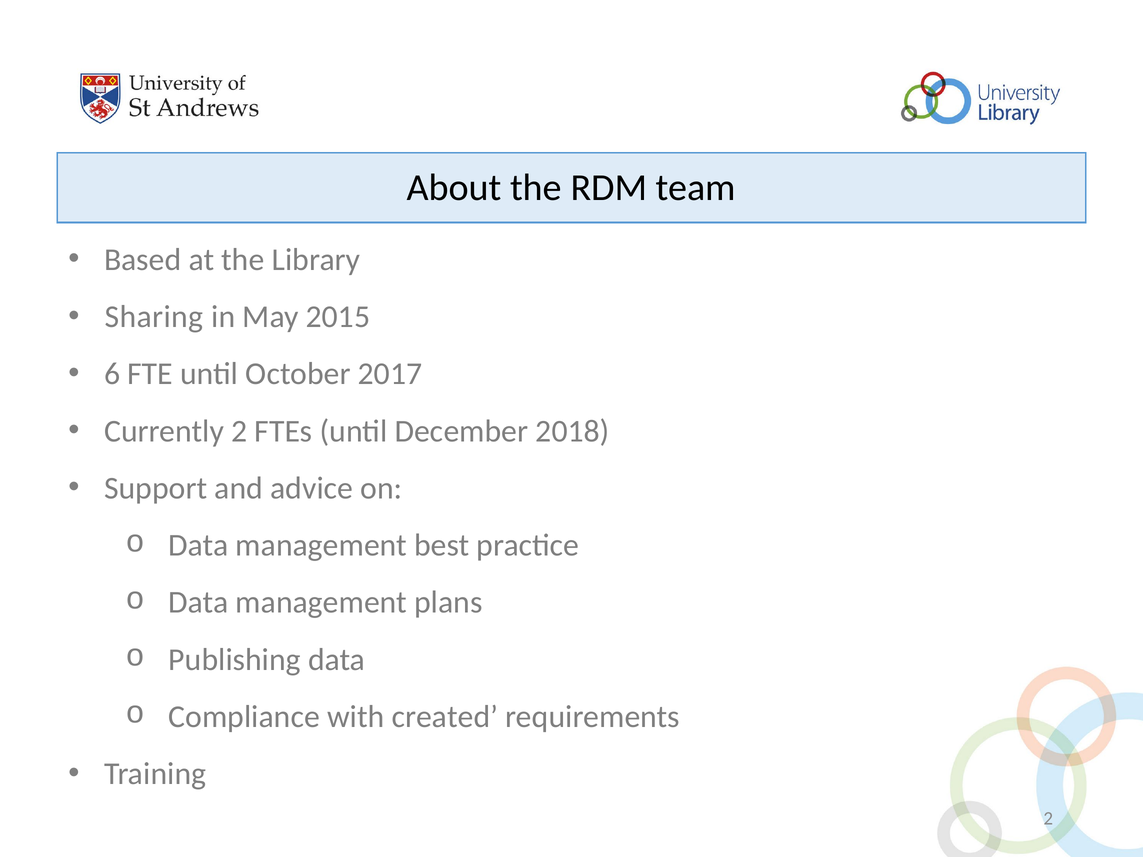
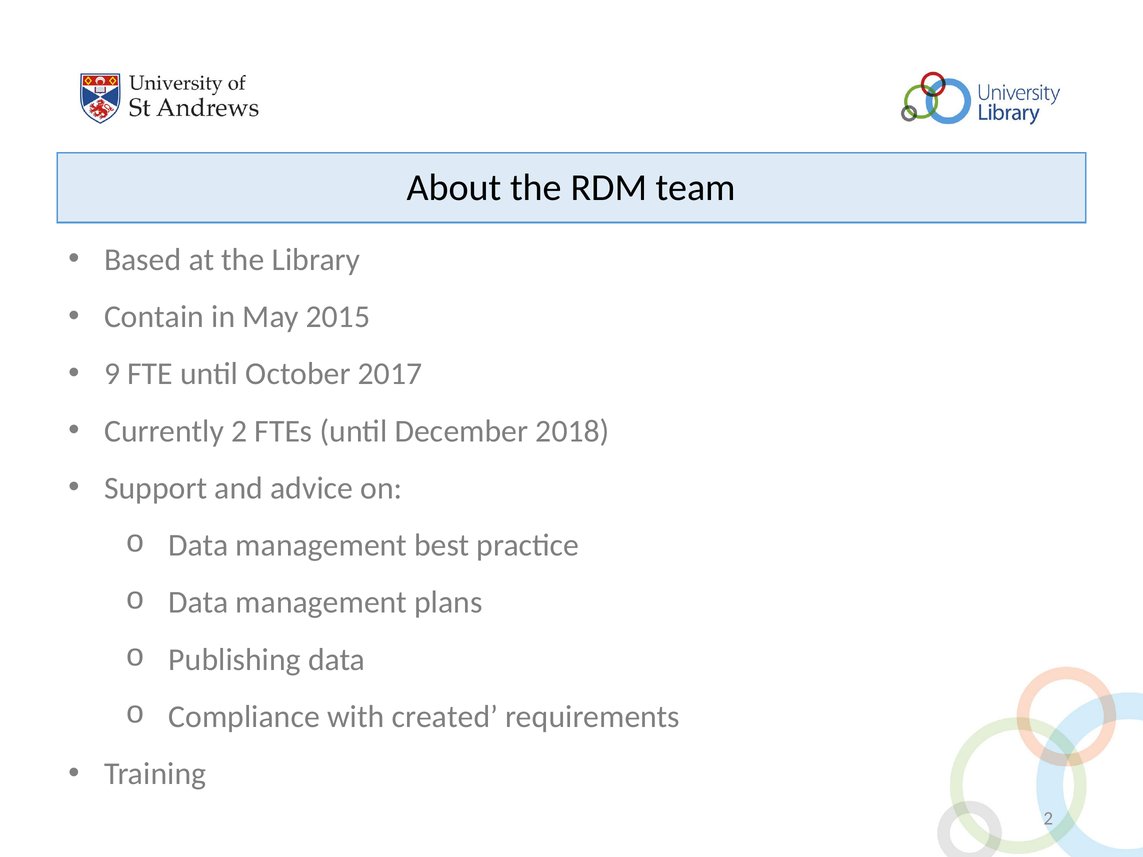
Sharing: Sharing -> Contain (154, 317)
6: 6 -> 9 (112, 374)
